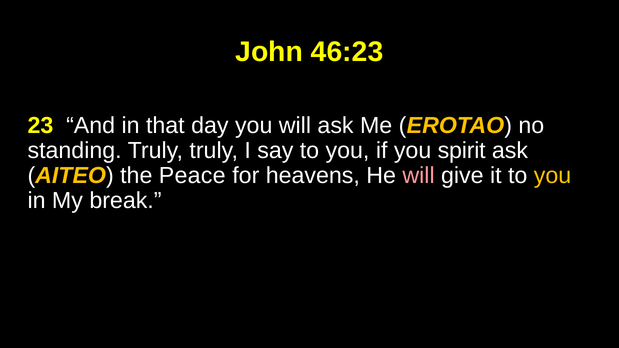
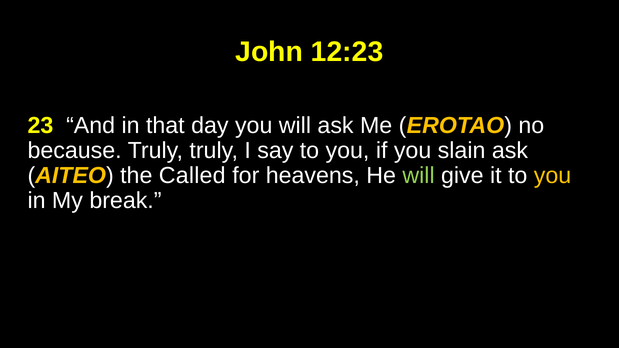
46:23: 46:23 -> 12:23 (347, 52)
standing: standing -> because (75, 151)
spirit: spirit -> slain (462, 151)
Peace: Peace -> Called (192, 176)
will colour: pink -> light green (419, 176)
